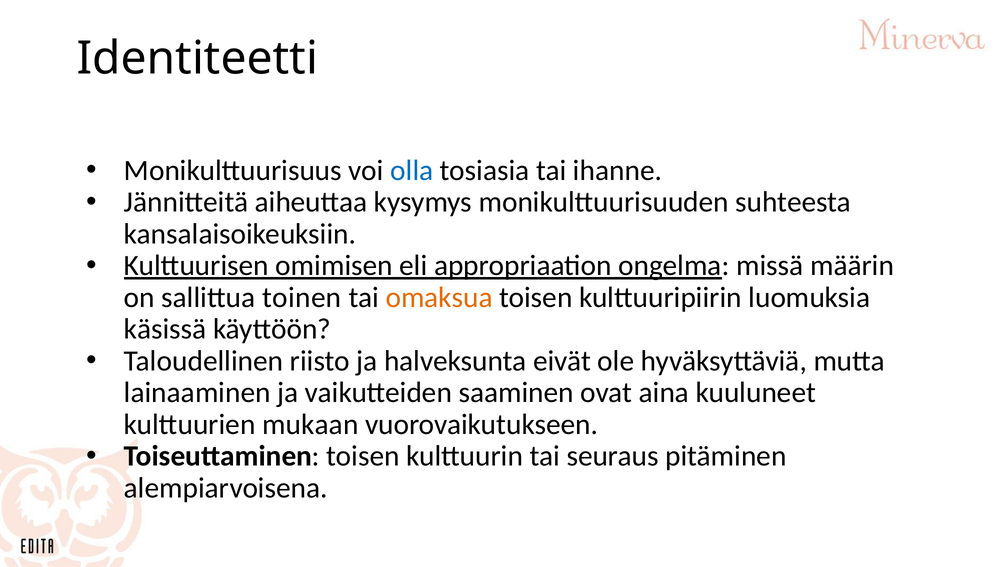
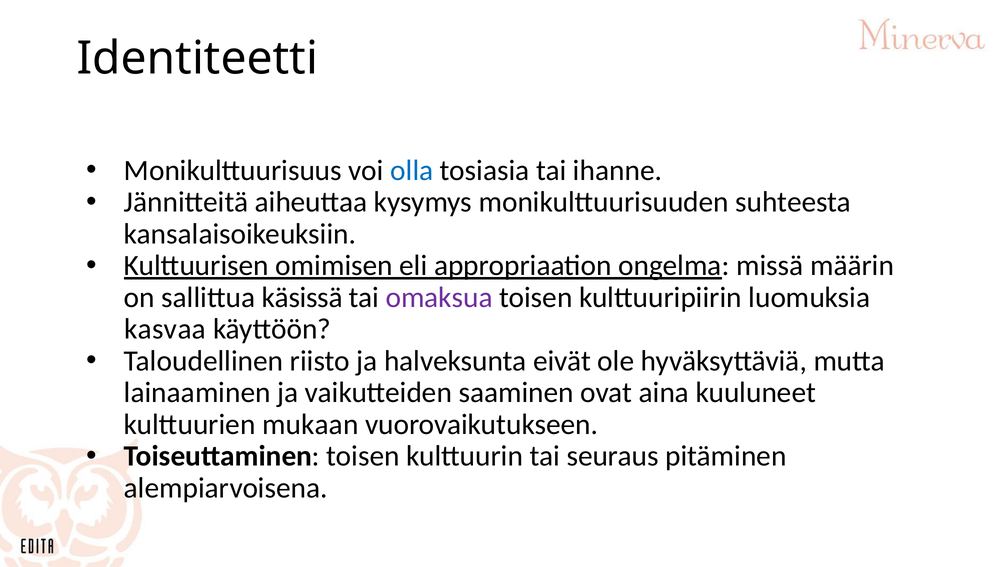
toinen: toinen -> käsissä (302, 297)
omaksua colour: orange -> purple (439, 297)
käsissä: käsissä -> kasvaa (165, 329)
